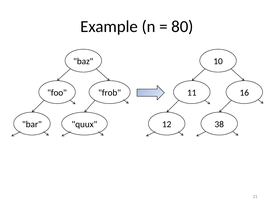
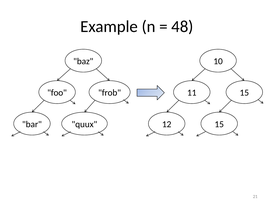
80: 80 -> 48 (182, 27)
11 16: 16 -> 15 (244, 93)
12 38: 38 -> 15 (219, 124)
